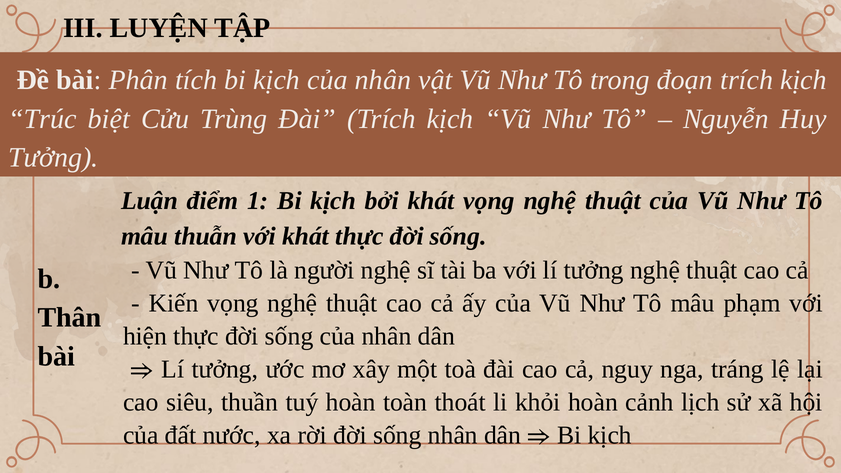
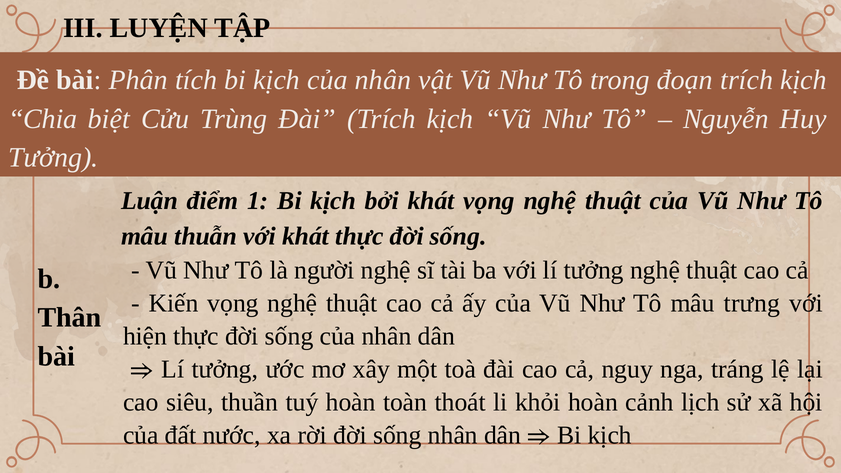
Trúc: Trúc -> Chia (43, 119)
phạm: phạm -> trưng (752, 303)
